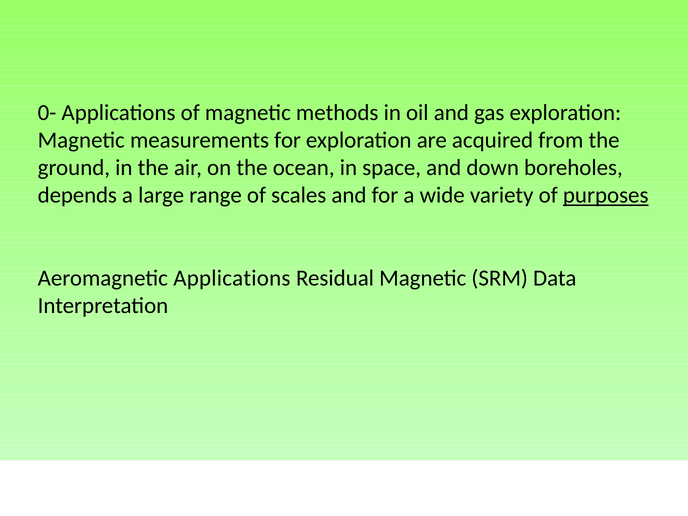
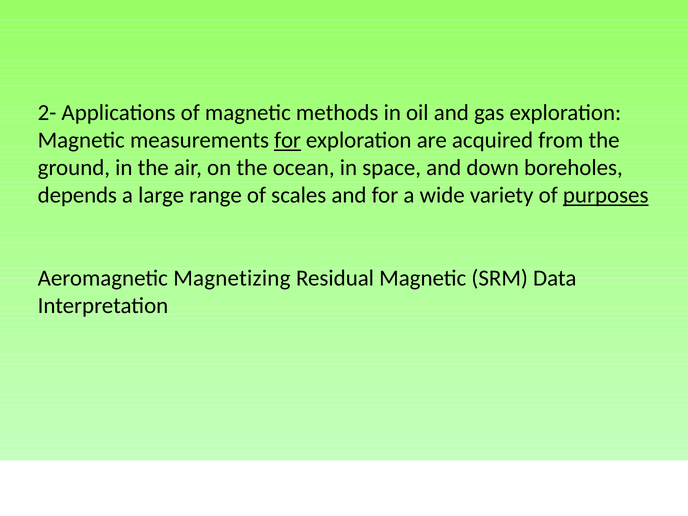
0-: 0- -> 2- (47, 113)
for underline: none -> present (288, 140)
Aeromagnetic Applications: Applications -> Magnetizing (232, 278)
